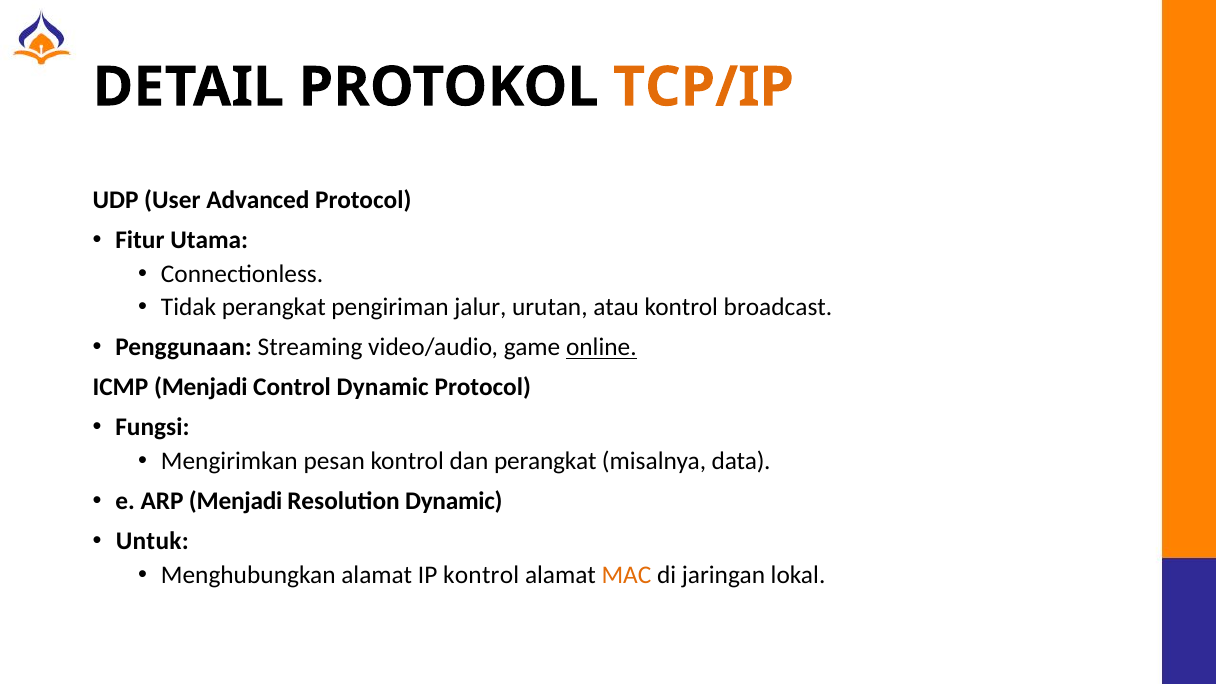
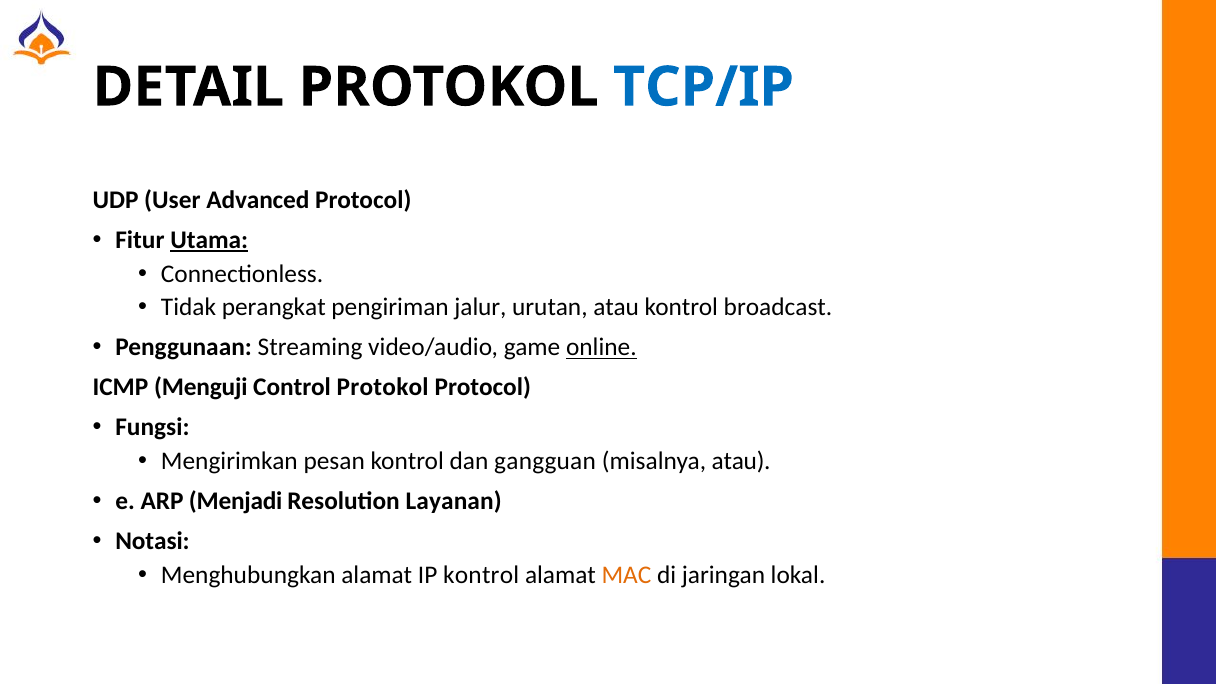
TCP/IP colour: orange -> blue (704, 87)
Utama underline: none -> present (209, 240)
ICMP Menjadi: Menjadi -> Menguji (201, 388)
Control Dynamic: Dynamic -> Protokol (383, 388)
dan perangkat: perangkat -> gangguan (545, 461)
misalnya data: data -> atau (741, 461)
Resolution Dynamic: Dynamic -> Layanan (454, 501)
Untuk: Untuk -> Notasi (152, 541)
